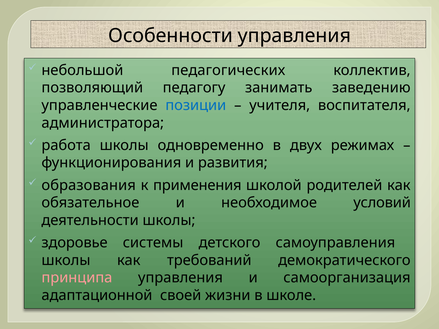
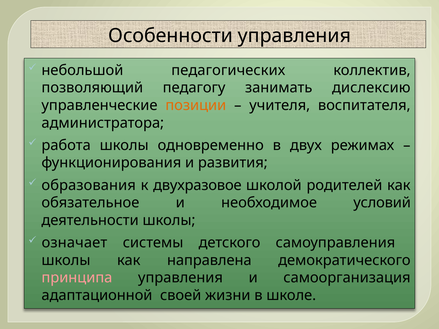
заведению: заведению -> дислексию (371, 88)
позиции colour: blue -> orange (196, 105)
применения: применения -> двухразовое (197, 185)
здоровье: здоровье -> означает (74, 243)
требований: требований -> направлена (209, 260)
